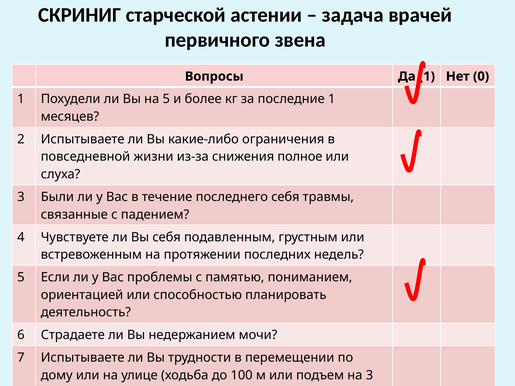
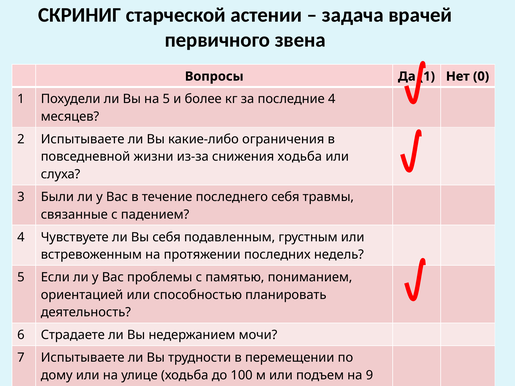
последние 1: 1 -> 4 (332, 99)
снижения полное: полное -> ходьба (300, 157)
на 3: 3 -> 9 (369, 375)
